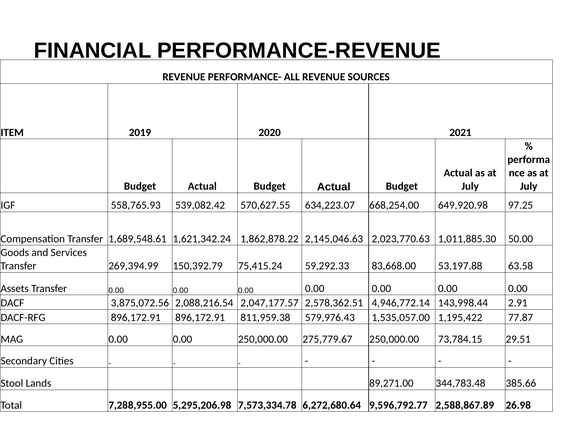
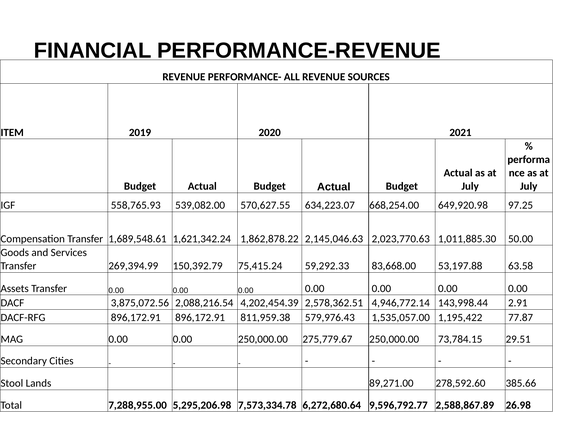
539,082.42: 539,082.42 -> 539,082.00 (200, 206)
2,047,177.57: 2,047,177.57 -> 4,202,454.39 (270, 303)
344,783.48: 344,783.48 -> 278,592.60 (461, 384)
